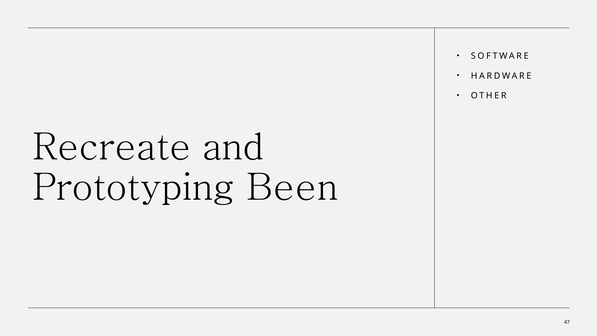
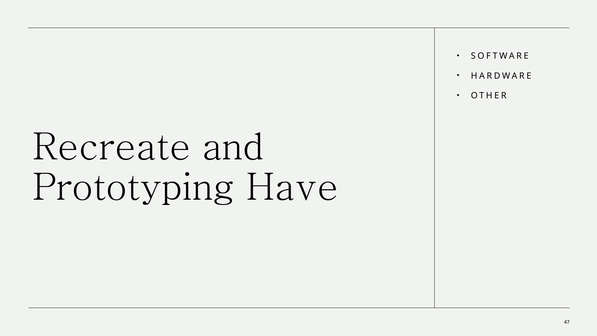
Been: Been -> Have (292, 187)
